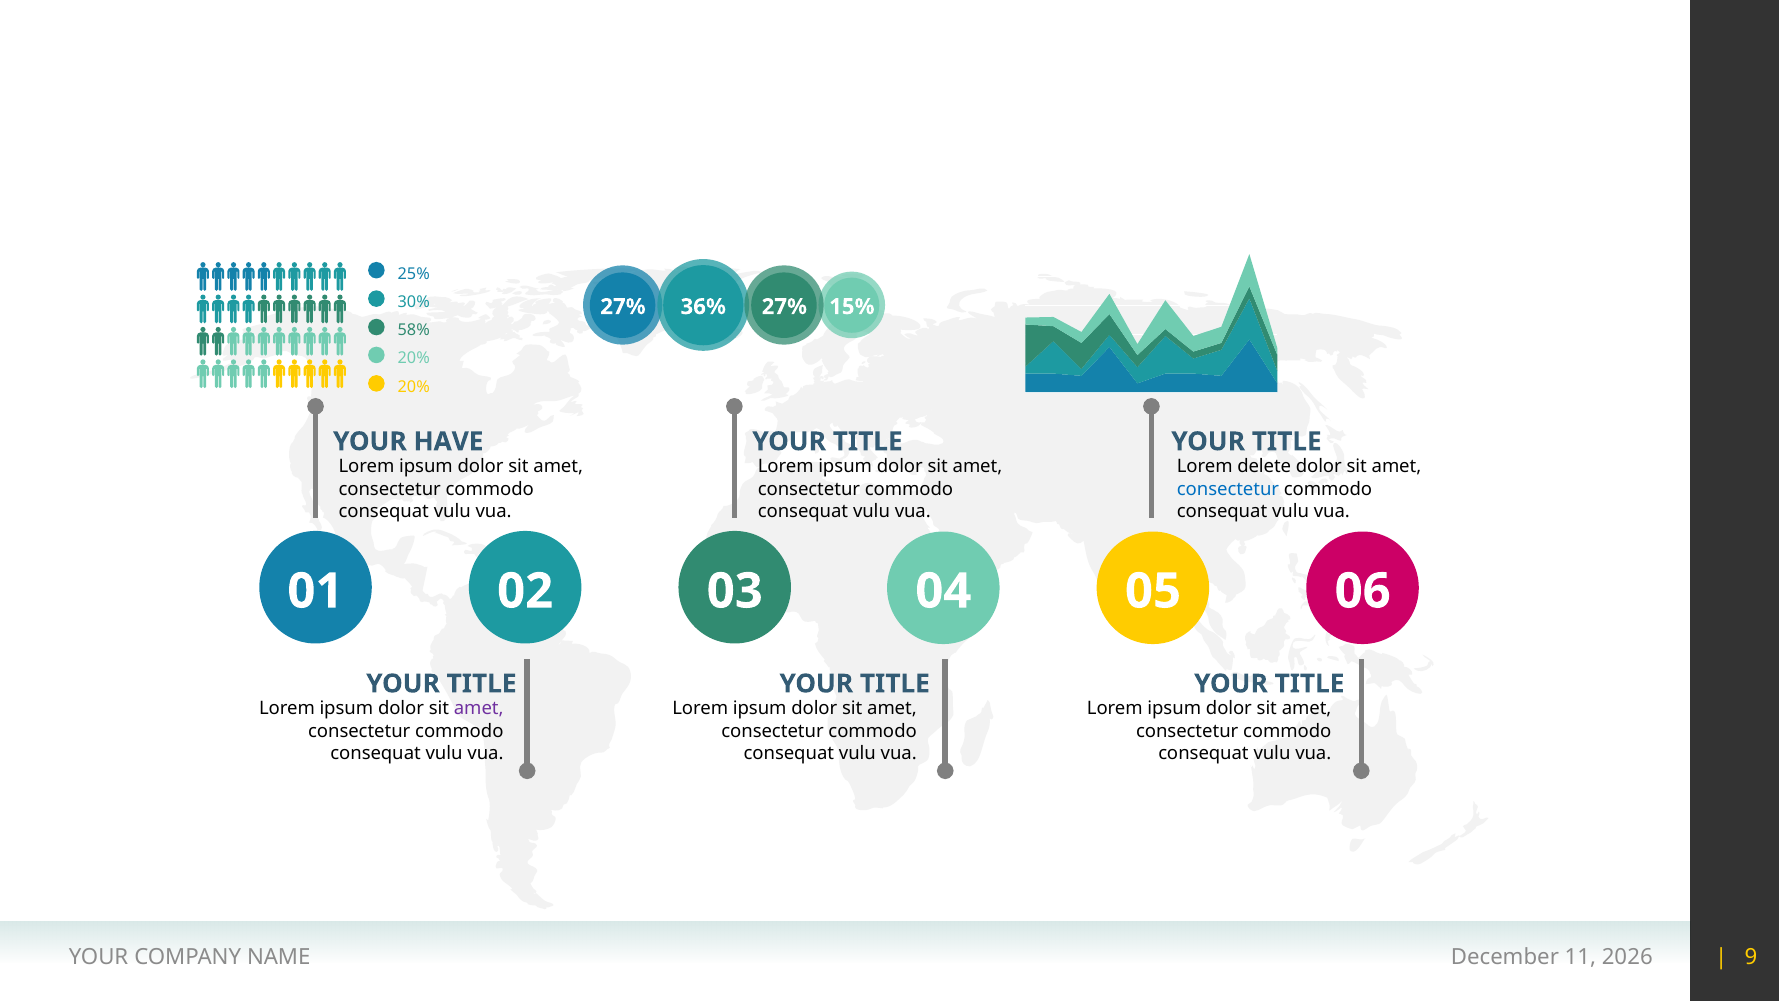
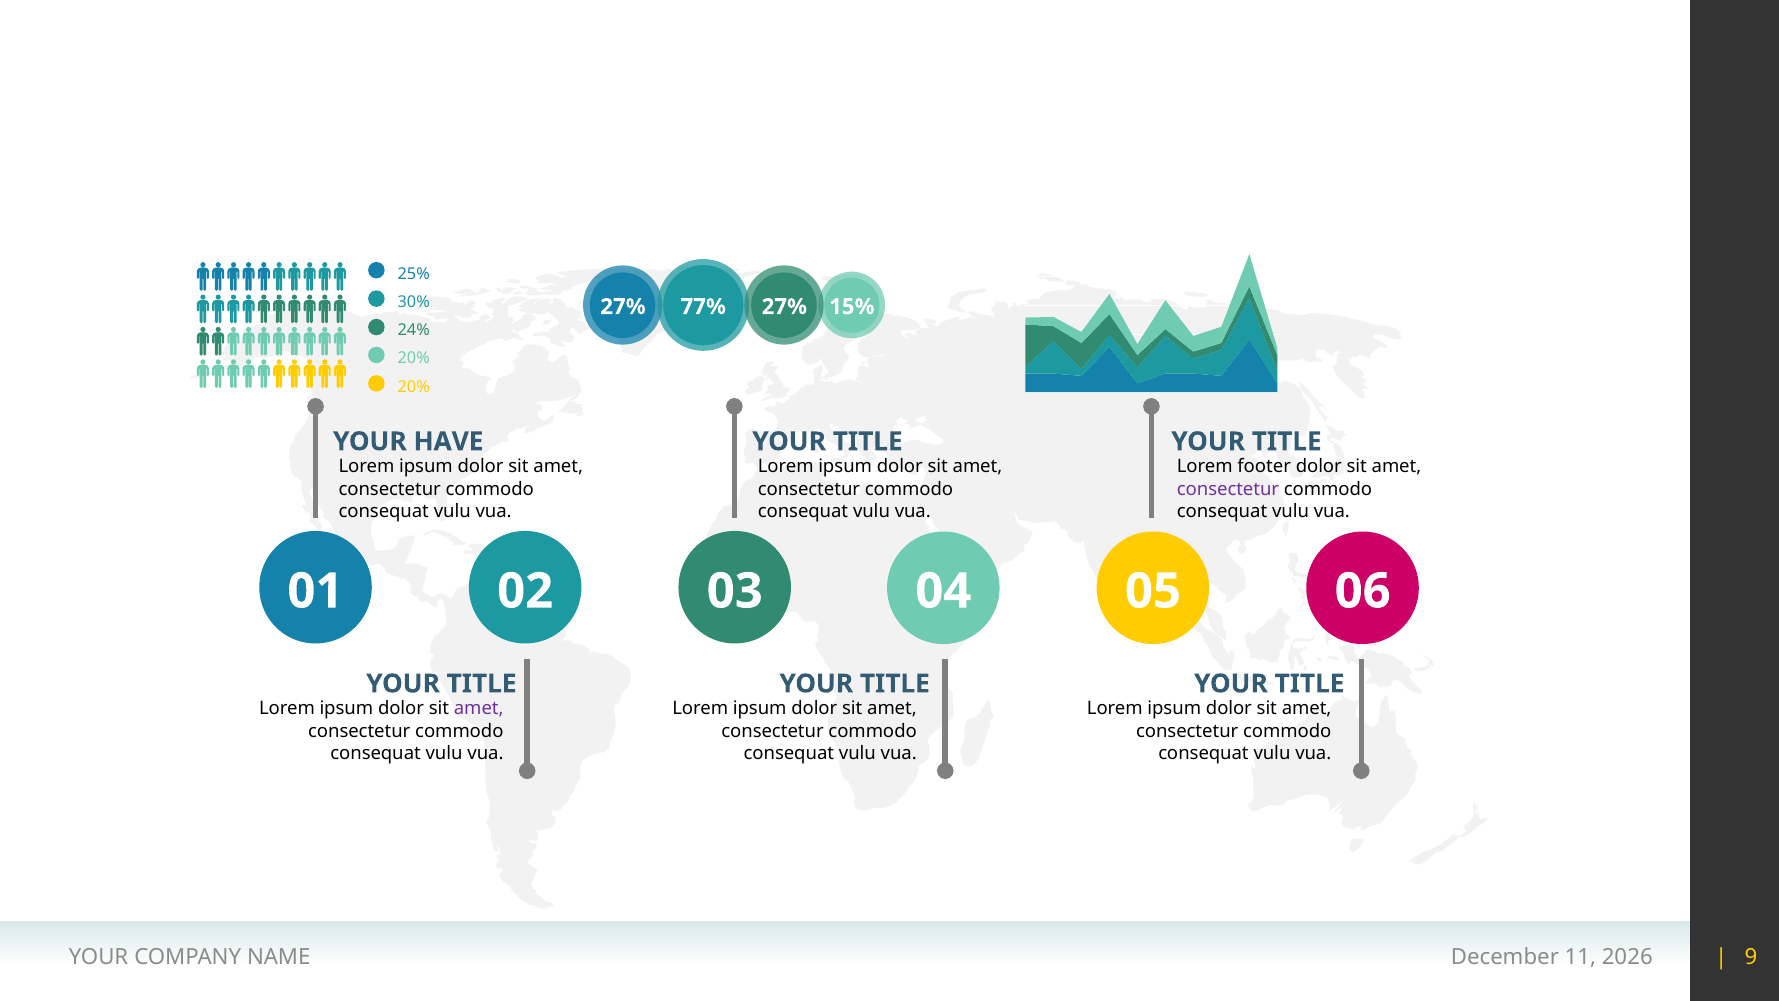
36%: 36% -> 77% (703, 307)
58%: 58% -> 24% (414, 330)
delete: delete -> footer (1264, 467)
consectetur colour: blue -> purple (1228, 489)
